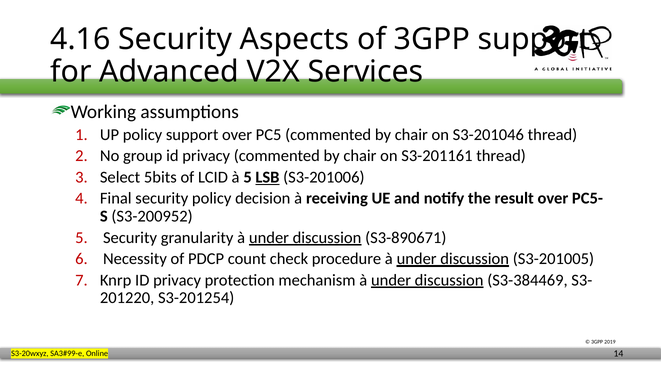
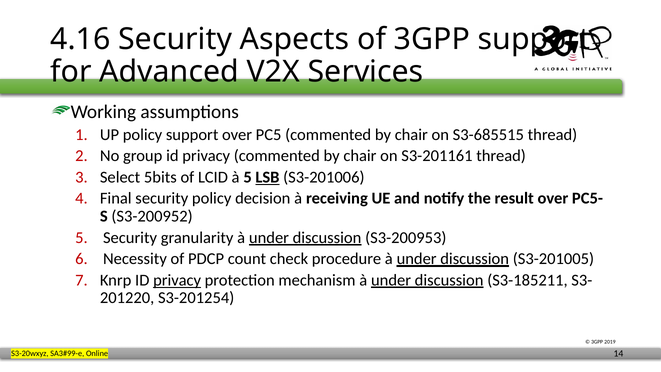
S3-201046: S3-201046 -> S3-685515 (488, 135)
S3-890671: S3-890671 -> S3-200953 (406, 237)
privacy underline: none -> present (177, 280)
S3-384469: S3-384469 -> S3-185211 (527, 280)
